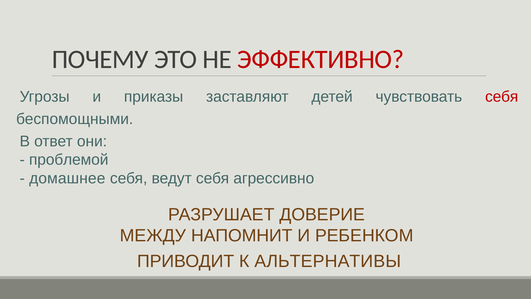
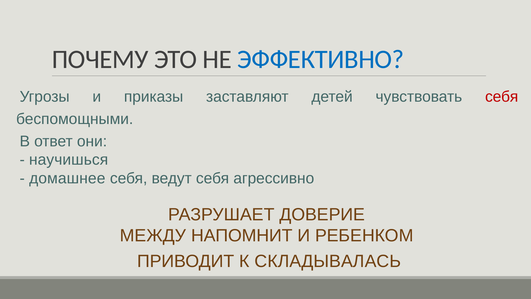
ЭФФЕКТИВНО colour: red -> blue (321, 59)
проблемой: проблемой -> научишься (69, 160)
АЛЬТЕРНАТИВЫ: АЛЬТЕРНАТИВЫ -> СКЛАДЫВАЛАСЬ (328, 261)
